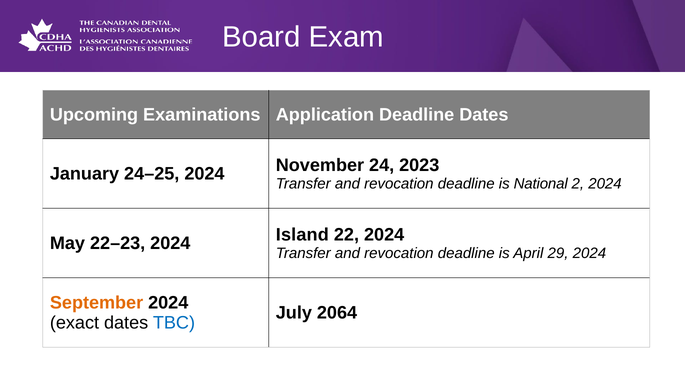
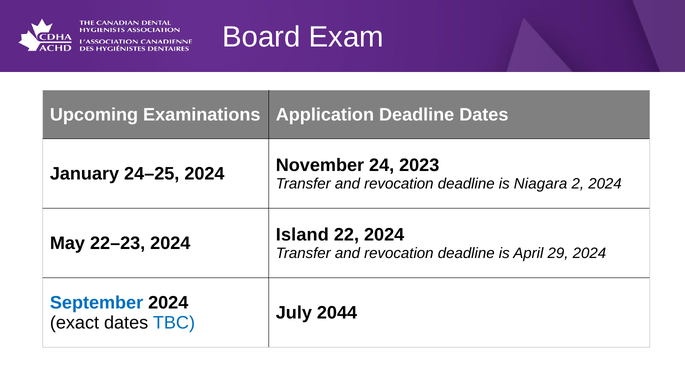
National: National -> Niagara (541, 184)
September colour: orange -> blue (97, 303)
2064: 2064 -> 2044 (337, 313)
